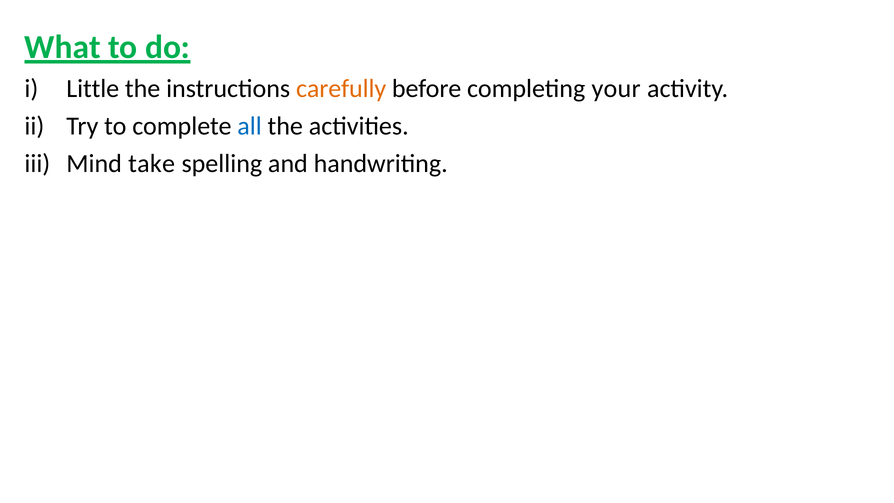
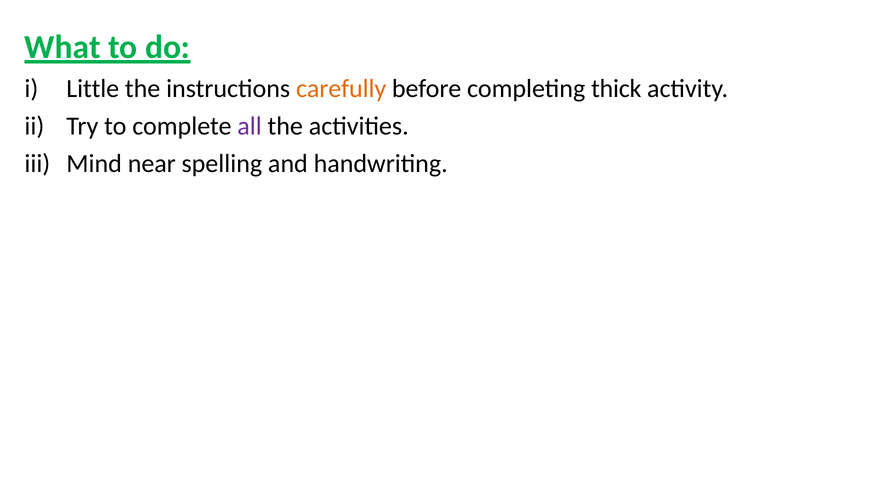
your: your -> thick (616, 89)
all colour: blue -> purple (250, 126)
take: take -> near (152, 164)
